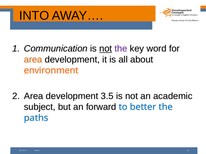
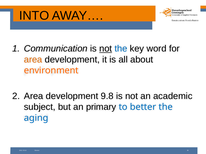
the colour: purple -> blue (121, 49)
3.5: 3.5 -> 9.8 (107, 96)
forward: forward -> primary (101, 107)
paths: paths -> aging (36, 118)
